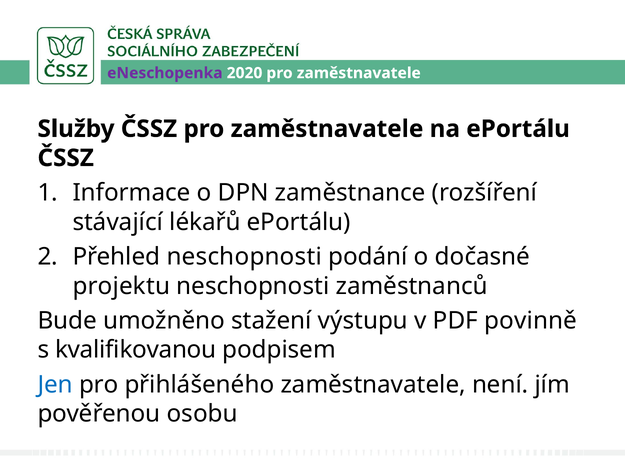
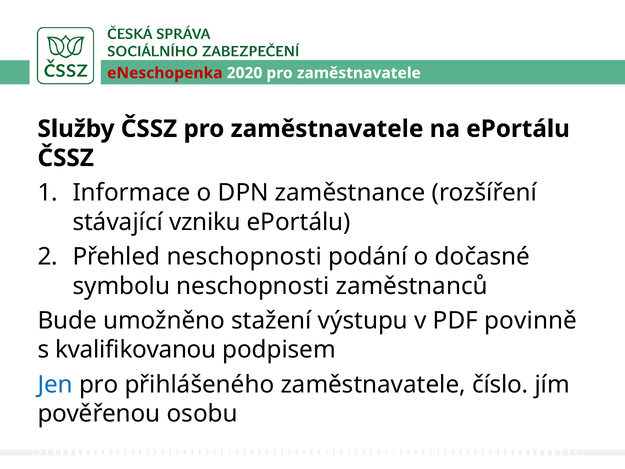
eNeschopenka colour: purple -> red (165, 73)
lékařů: lékařů -> vzniku (205, 222)
projektu: projektu -> symbolu (121, 286)
není: není -> číslo (500, 384)
